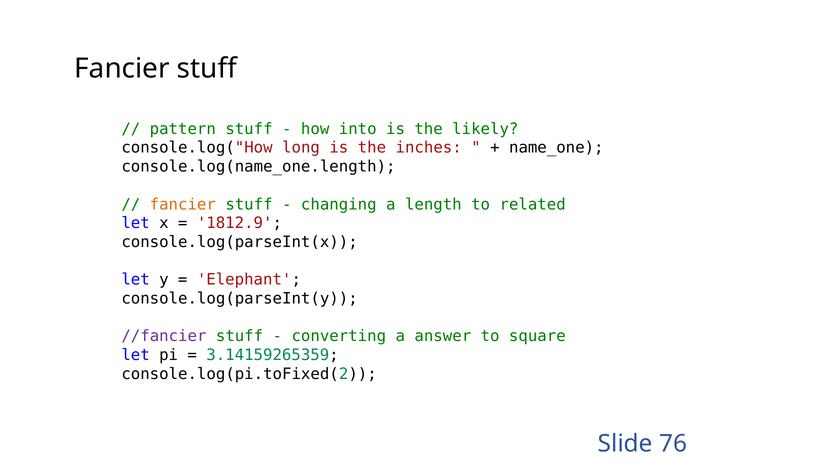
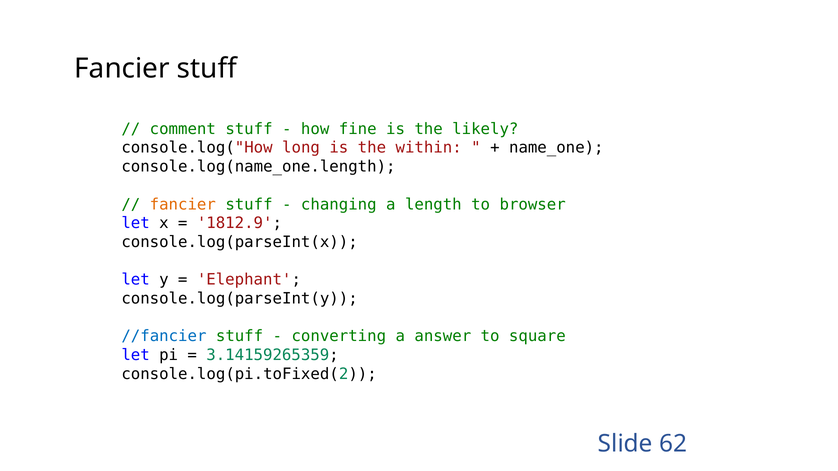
pattern: pattern -> comment (183, 129)
into: into -> fine (358, 129)
inches: inches -> within (429, 148)
related: related -> browser (533, 204)
//fancier colour: purple -> blue (164, 336)
76: 76 -> 62 (673, 444)
